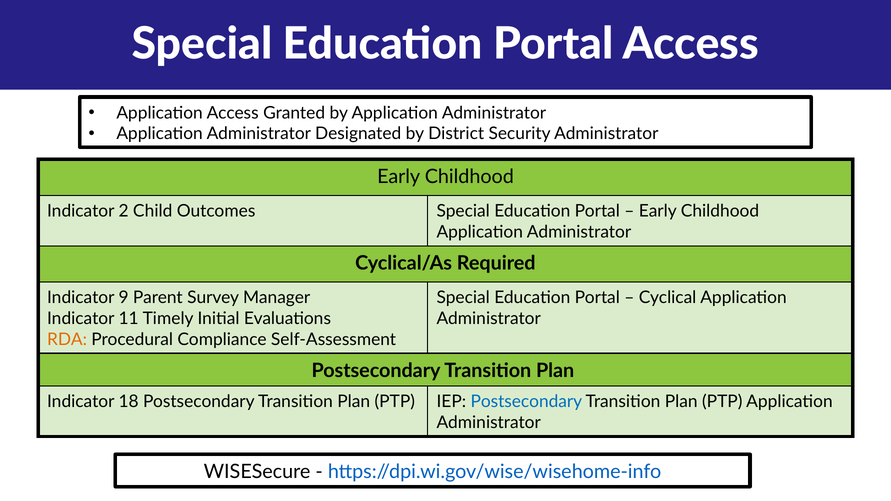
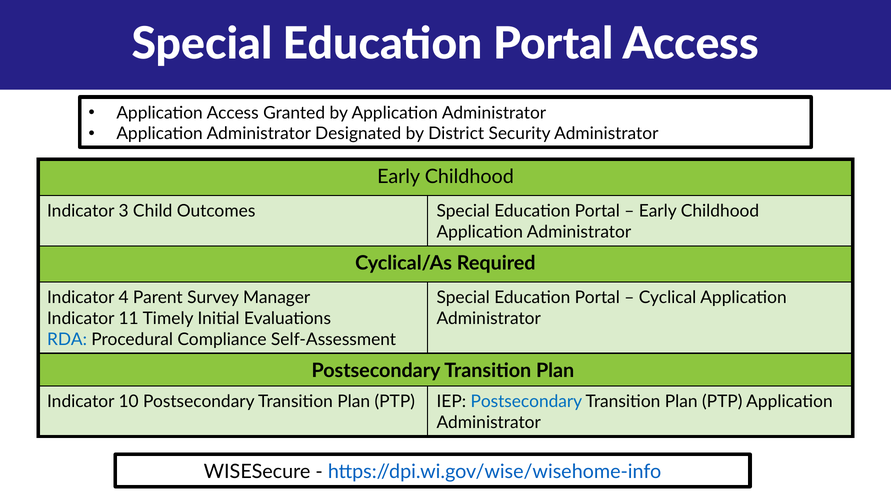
2: 2 -> 3 (124, 211)
9: 9 -> 4 (124, 298)
RDA colour: orange -> blue (67, 339)
18: 18 -> 10 (129, 402)
